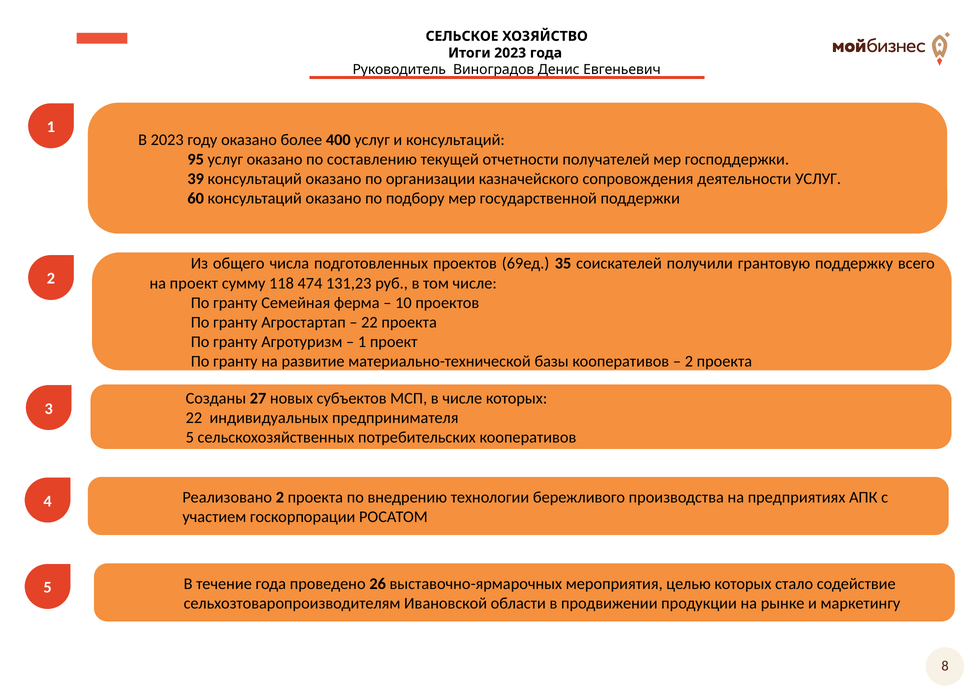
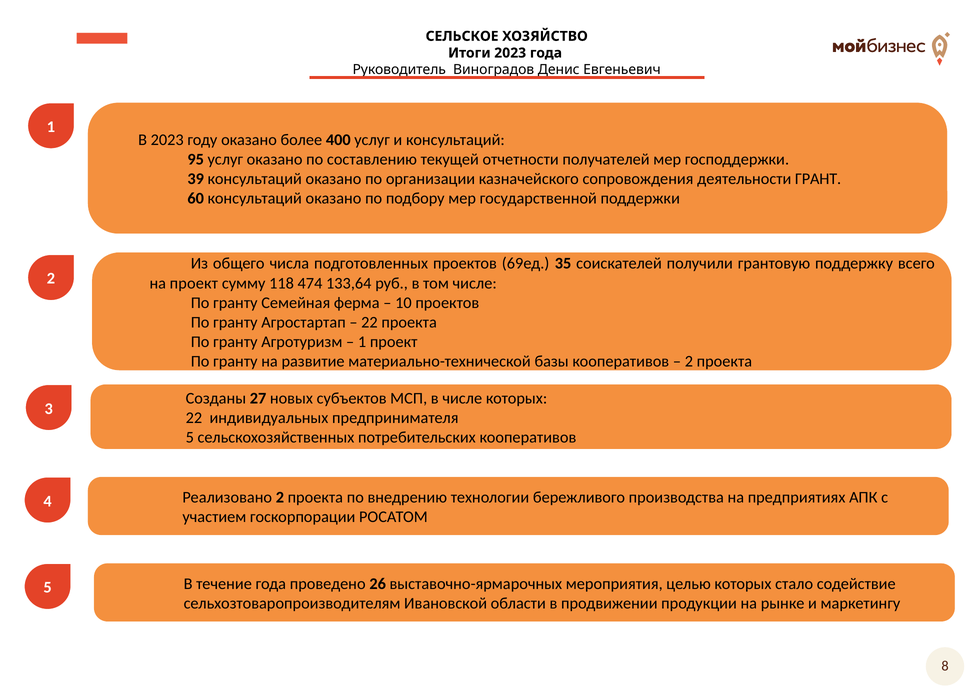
деятельности УСЛУГ: УСЛУГ -> ГРАНТ (818, 179)
131,23: 131,23 -> 133,64 (349, 283)
